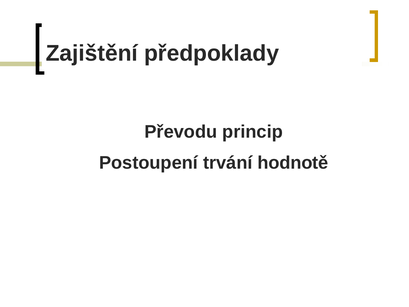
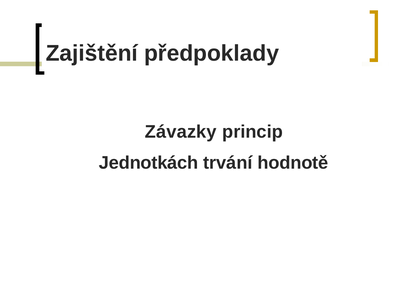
Převodu: Převodu -> Závazky (181, 132)
Postoupení: Postoupení -> Jednotkách (149, 163)
